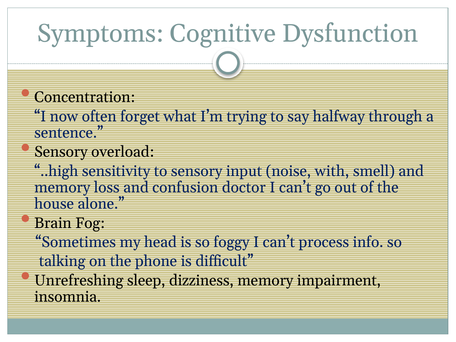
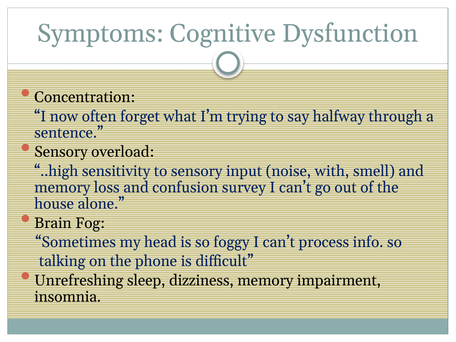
doctor: doctor -> survey (244, 187)
